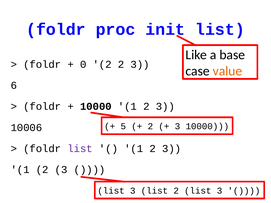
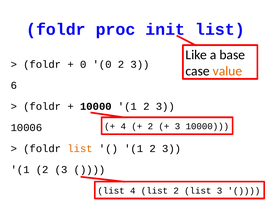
0 2: 2 -> 0 (102, 64)
5: 5 -> 4 (123, 127)
list colour: purple -> orange (80, 149)
3: 3 -> 4 (133, 191)
